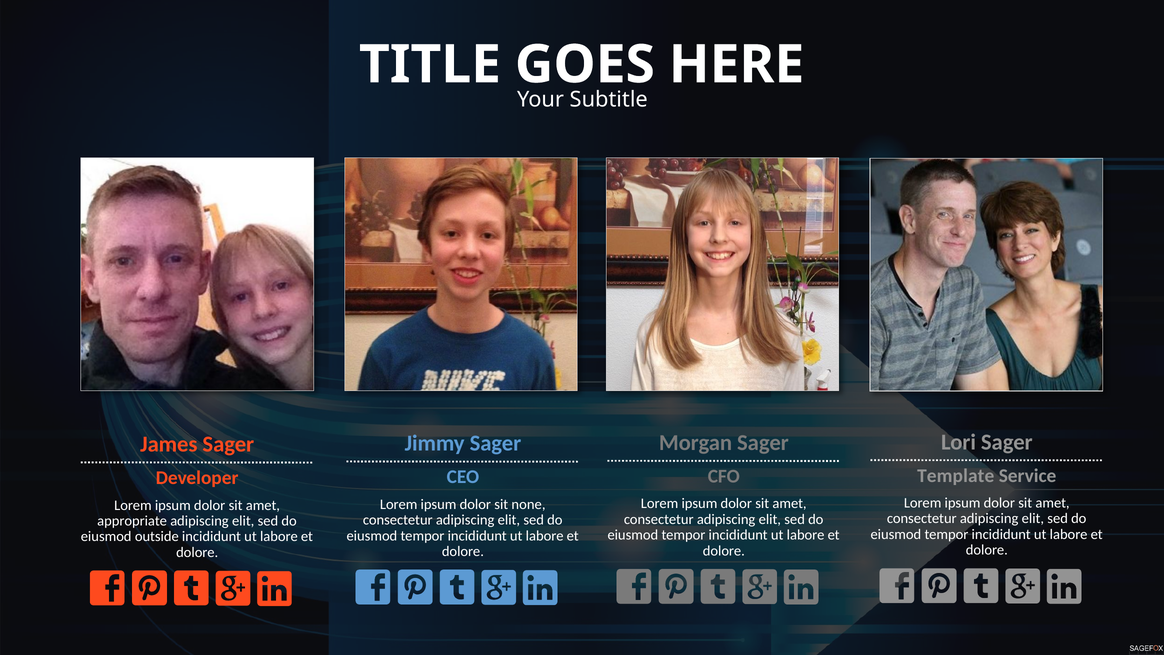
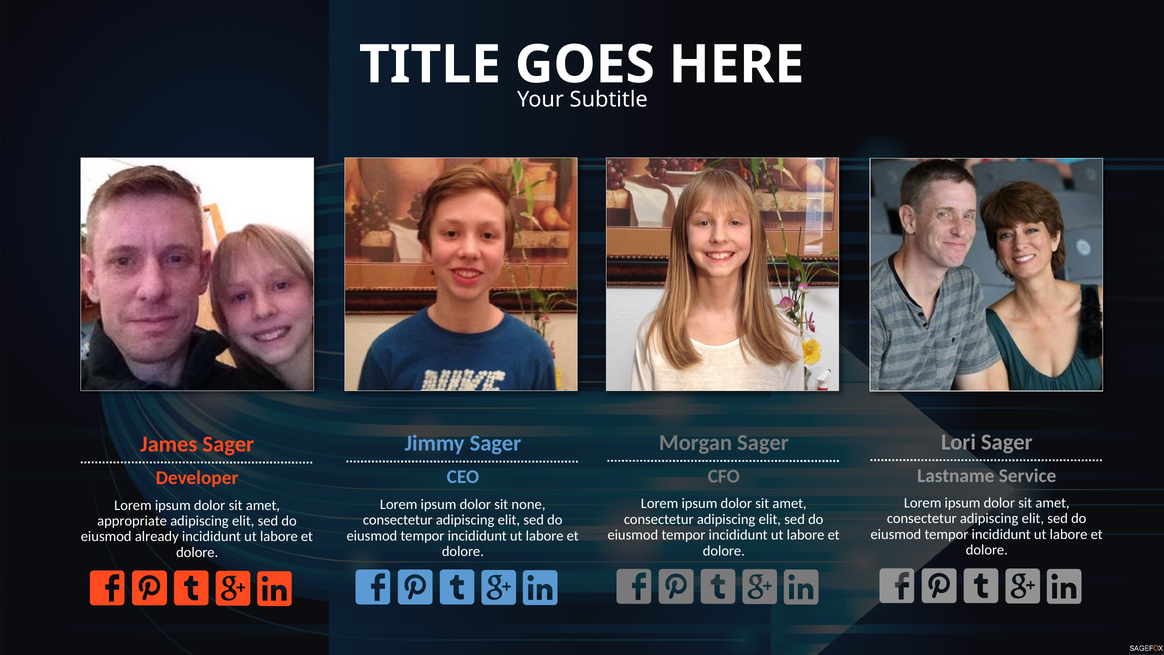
Template: Template -> Lastname (956, 475)
outside: outside -> already (157, 536)
